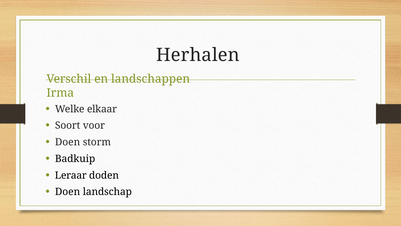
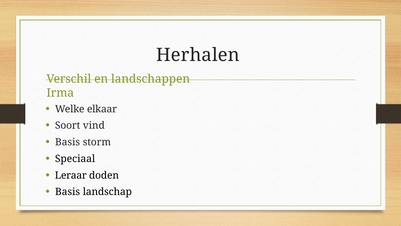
voor: voor -> vind (94, 125)
Doen: Doen -> Basis (68, 142)
Badkuip: Badkuip -> Speciaal (75, 159)
Doen: Doen -> Basis (68, 192)
